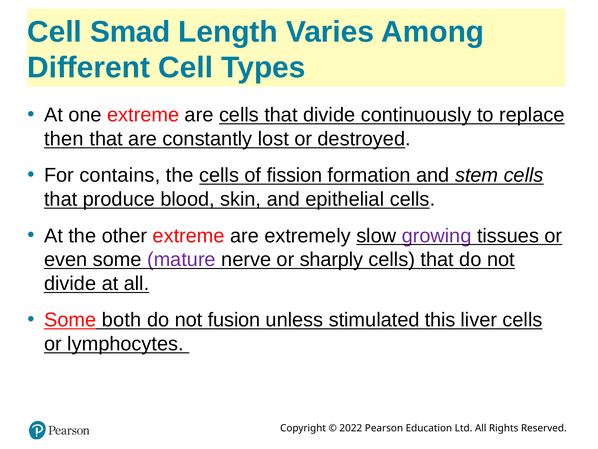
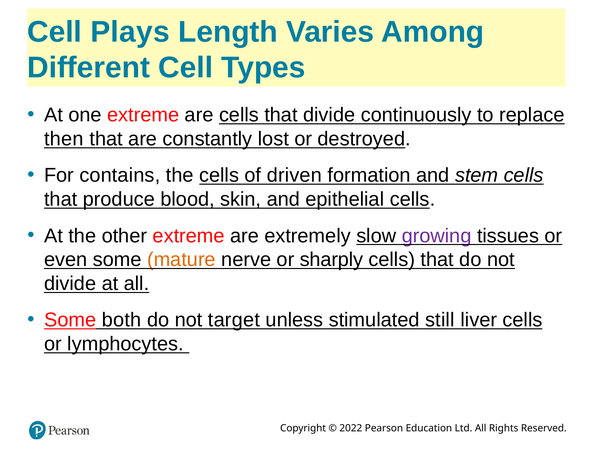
Smad: Smad -> Plays (130, 32)
fission: fission -> driven (294, 175)
mature colour: purple -> orange (181, 259)
fusion: fusion -> target (234, 320)
this: this -> still (440, 320)
